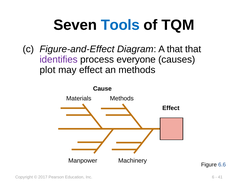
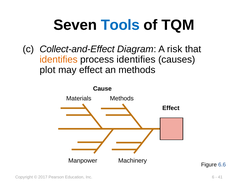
Figure-and-Effect: Figure-and-Effect -> Collect-and-Effect (77, 49)
A that: that -> risk (175, 49)
identifies colour: purple -> orange (59, 60)
process everyone: everyone -> identifies (136, 60)
